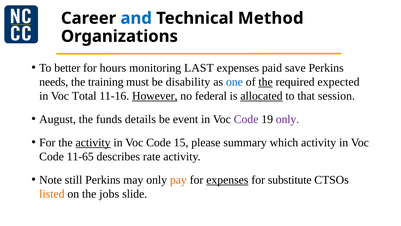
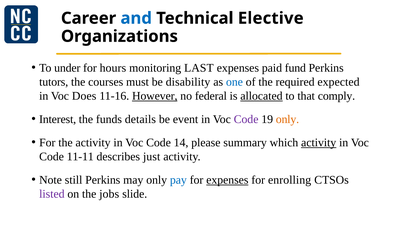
Method: Method -> Elective (271, 18)
better: better -> under (67, 68)
save: save -> fund (295, 68)
needs: needs -> tutors (54, 82)
training: training -> courses (106, 82)
the underline: present -> none (266, 82)
Total: Total -> Does (84, 96)
session: session -> comply (336, 96)
August: August -> Interest (58, 119)
only colour: purple -> orange (287, 119)
activity underline: present -> none (93, 142)
15: 15 -> 14 (181, 142)
activity underline: none -> present (319, 142)
11-65: 11-65 -> 11-11 (80, 156)
rate: rate -> just (152, 156)
pay colour: orange -> blue (178, 180)
substitute: substitute -> enrolling (290, 180)
listed colour: orange -> purple (52, 194)
